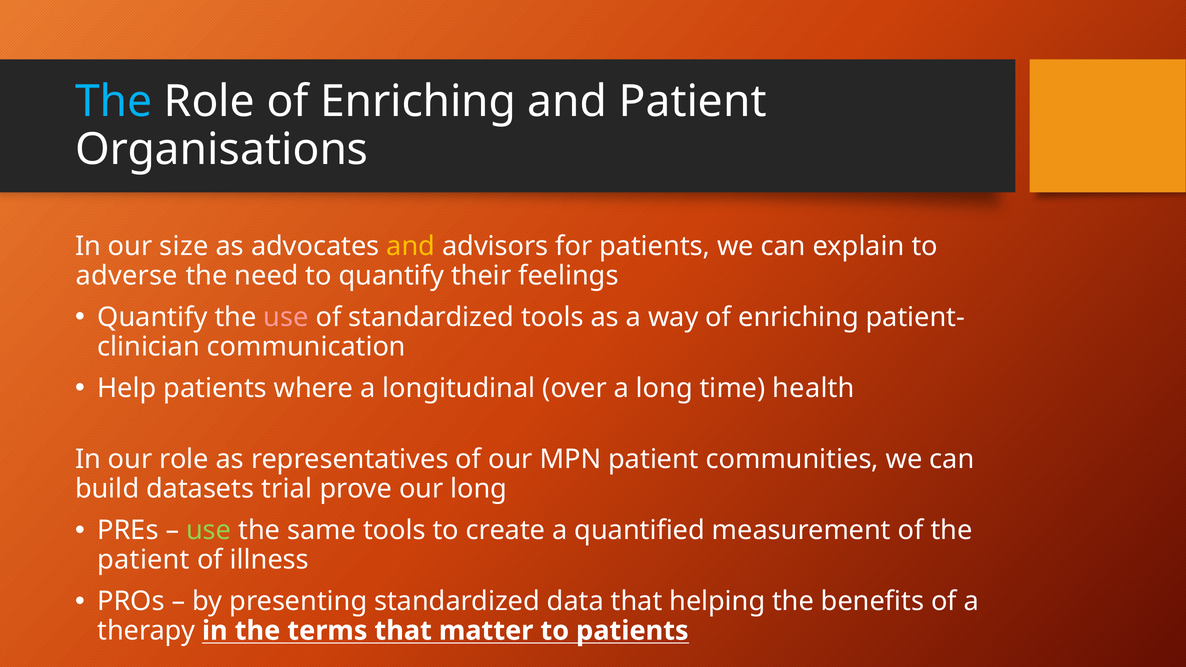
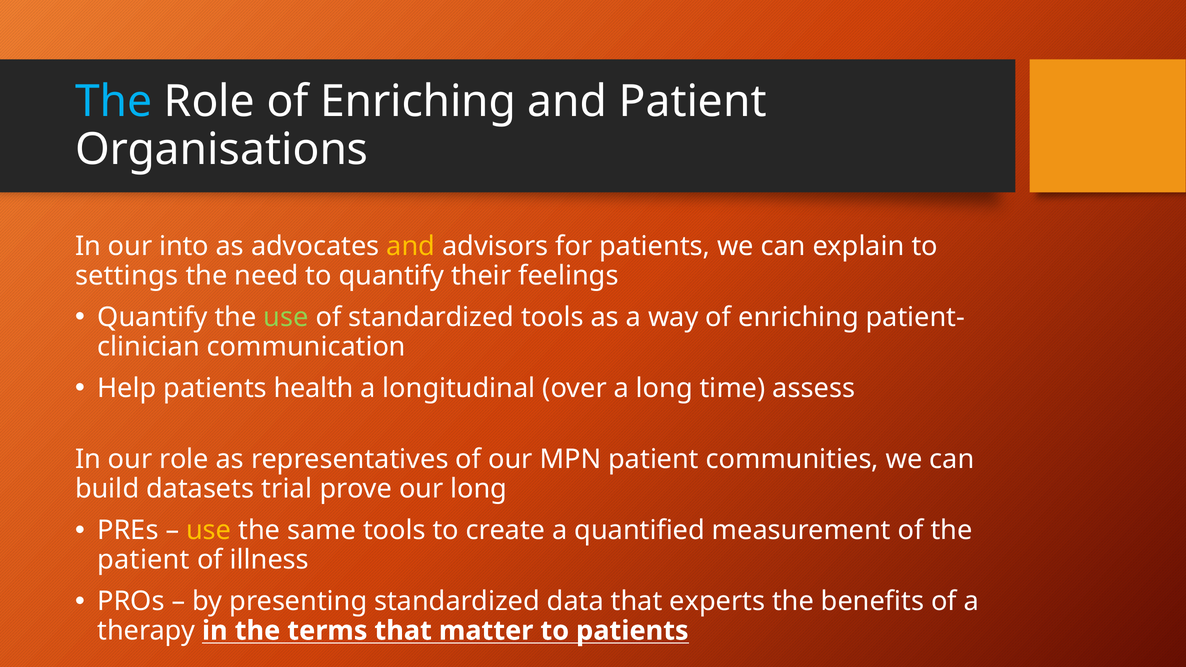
size: size -> into (184, 246)
adverse: adverse -> settings (127, 276)
use colour: pink -> light green (286, 317)
where: where -> health (314, 388)
health: health -> assess (814, 388)
use colour: light green -> yellow (209, 530)
helping: helping -> experts (717, 601)
